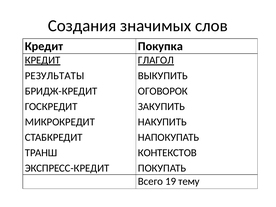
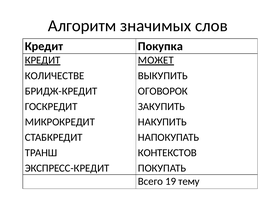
Создания: Создания -> Алгоритм (82, 26)
ГЛАГОЛ: ГЛАГОЛ -> МОЖЕТ (156, 60)
РЕЗУЛЬТАТЫ: РЕЗУЛЬТАТЫ -> КОЛИЧЕСТВЕ (55, 76)
